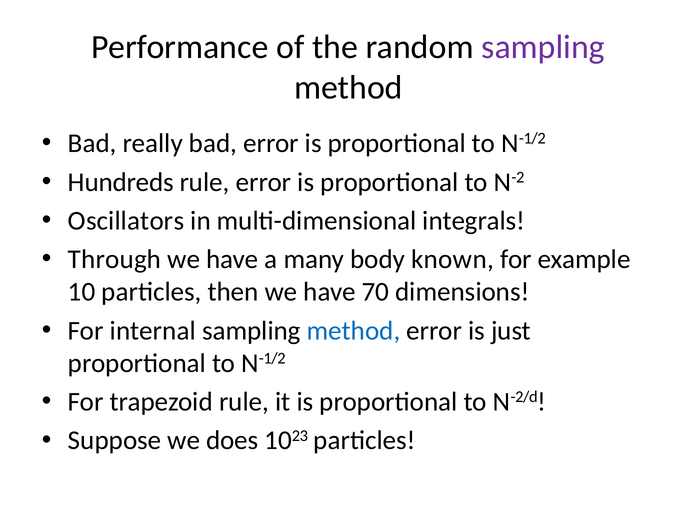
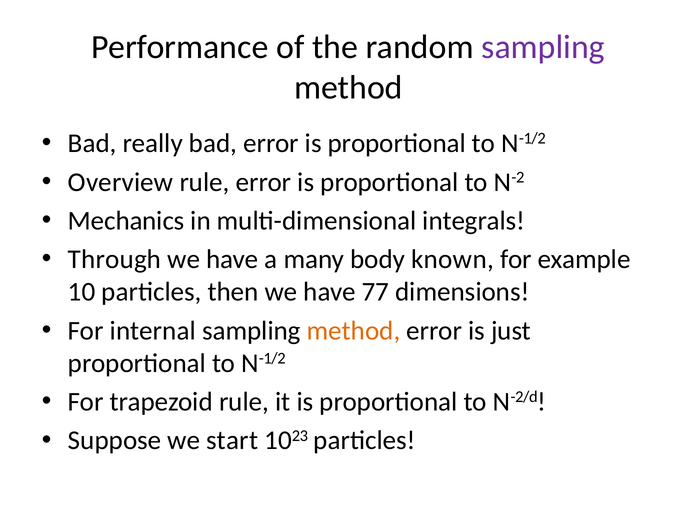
Hundreds: Hundreds -> Overview (121, 182)
Oscillators: Oscillators -> Mechanics (126, 221)
70: 70 -> 77 (375, 292)
method colour: blue -> orange (354, 331)
does: does -> start (232, 441)
